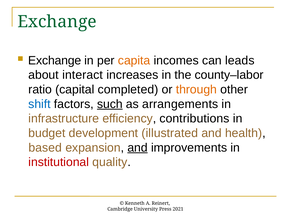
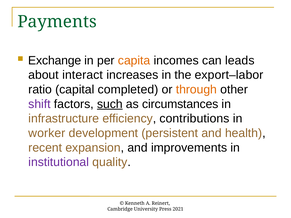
Exchange: Exchange -> Payments (57, 22)
county–labor: county–labor -> export–labor (229, 75)
shift colour: blue -> purple (39, 104)
arrangements: arrangements -> circumstances (180, 104)
budget: budget -> worker (47, 133)
illustrated: illustrated -> persistent (170, 133)
based: based -> recent (45, 148)
and underline: present -> none (138, 148)
institutional colour: red -> purple (59, 162)
